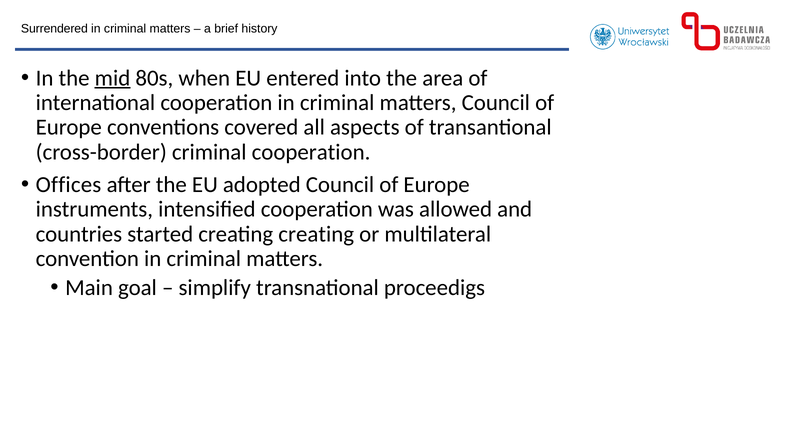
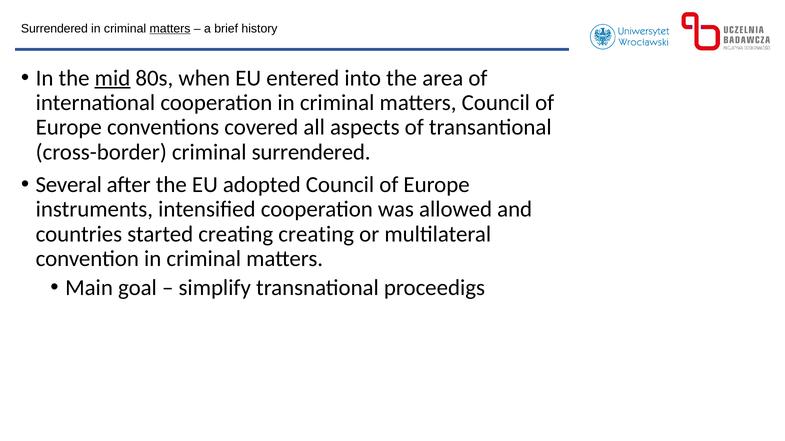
matters underline: none -> present (170, 28)
criminal cooperation: cooperation -> surrendered (311, 152)
Offices: Offices -> Several (69, 185)
